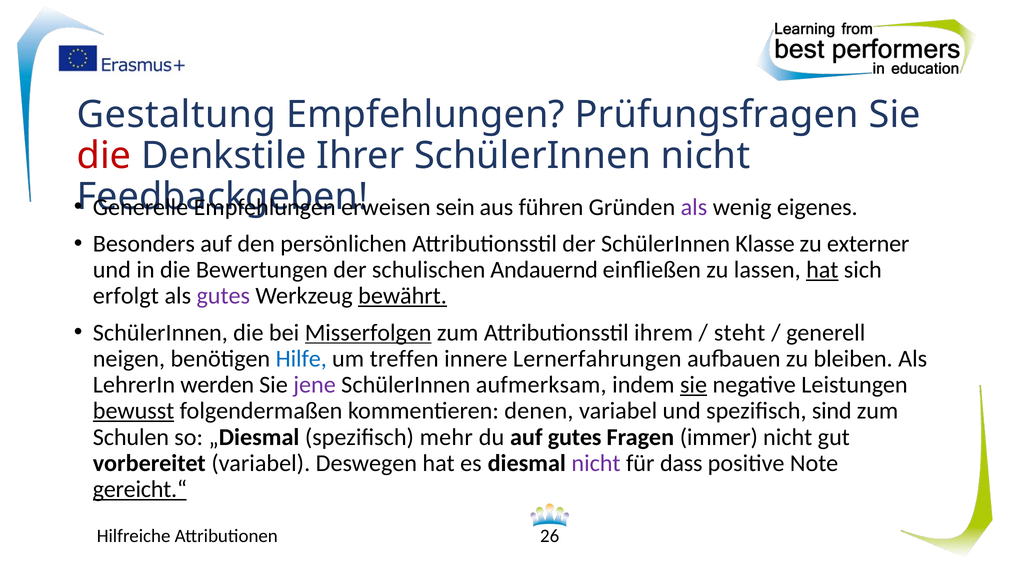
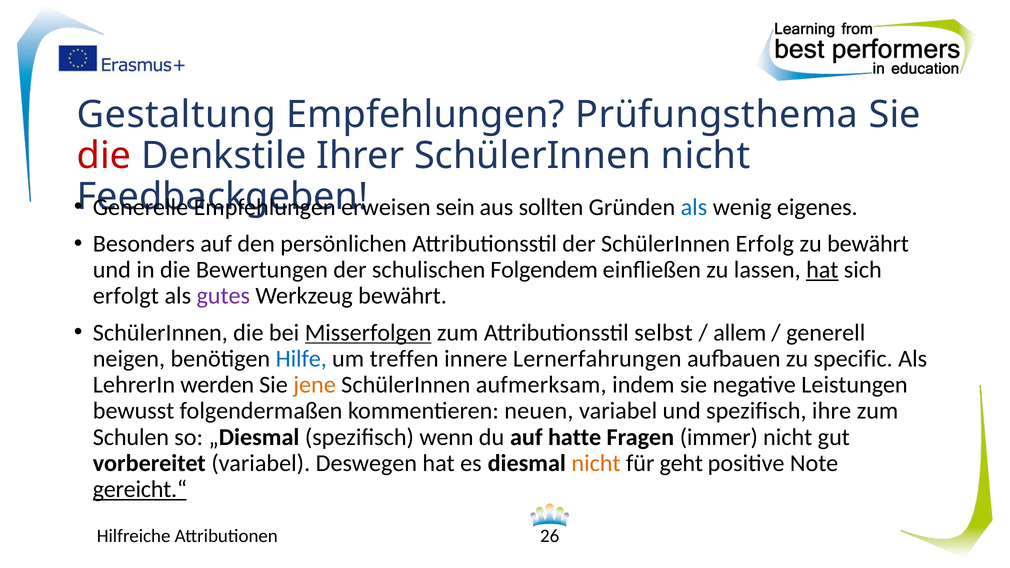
Prüfungsfragen: Prüfungsfragen -> Prüfungsthema (717, 115)
führen: führen -> sollten (551, 207)
als colour: purple -> blue (694, 207)
Klasse: Klasse -> Erfolg (765, 244)
zu externer: externer -> bewährt (868, 244)
Andauernd: Andauernd -> Folgendem (544, 270)
bewährt underline: present -> none (403, 296)
ihrem: ihrem -> selbst (664, 333)
steht: steht -> allem (740, 333)
bleiben: bleiben -> specific (853, 359)
jene colour: purple -> orange (315, 385)
sie underline: present -> none (694, 385)
bewusst underline: present -> none (134, 411)
denen: denen -> neuen (539, 411)
sind: sind -> ihre (832, 411)
mehr: mehr -> wenn (446, 437)
auf gutes: gutes -> hatte (575, 437)
nicht colour: purple -> orange (596, 463)
dass: dass -> geht (681, 463)
